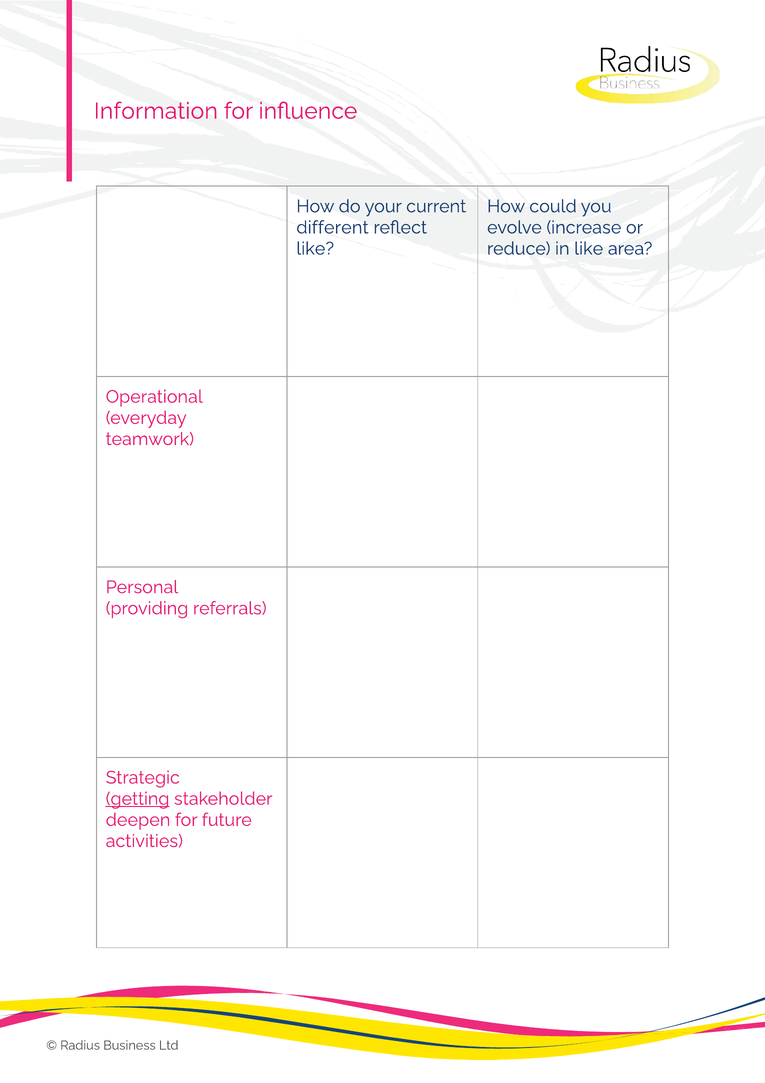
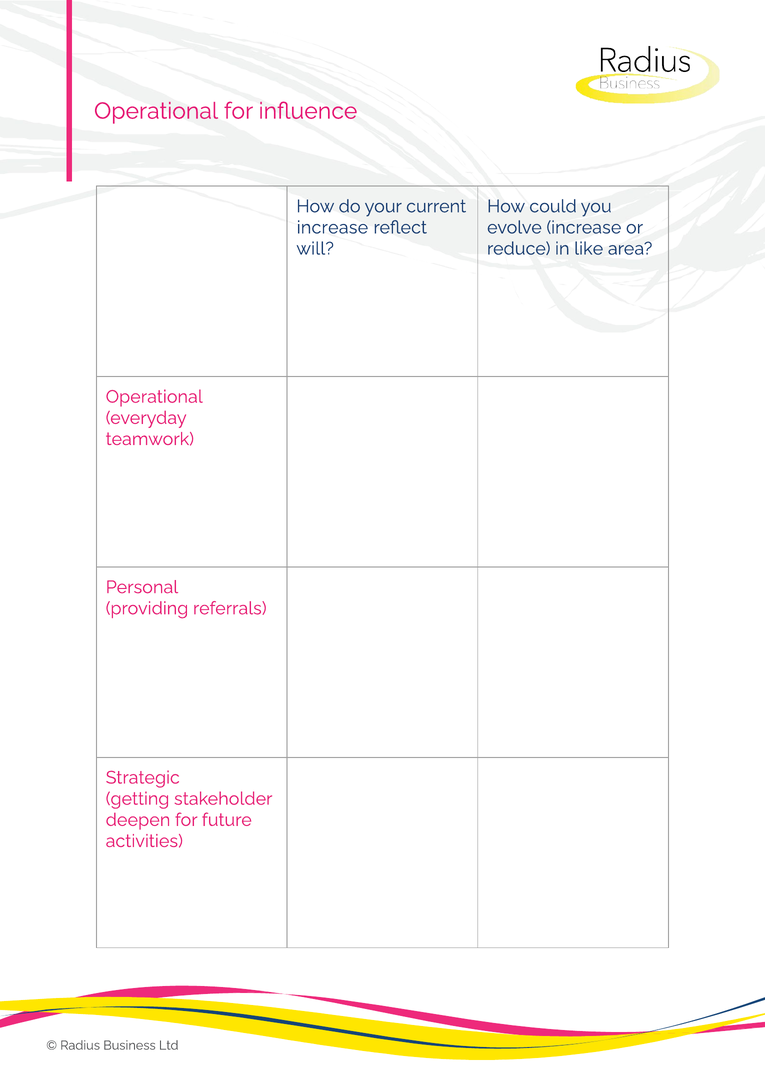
Information: Information -> Operational (156, 111)
different: different -> increase (332, 227)
like: like -> will (315, 249)
getting underline: present -> none (138, 798)
